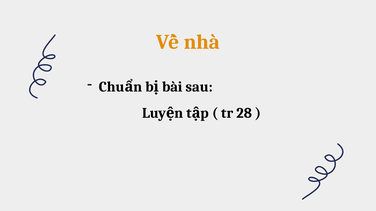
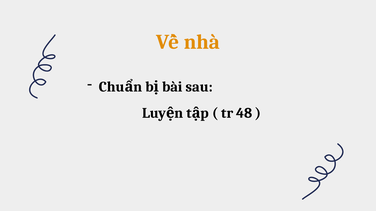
28: 28 -> 48 (244, 113)
